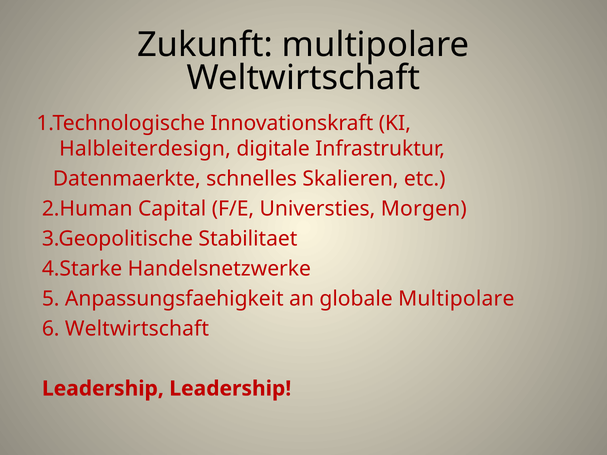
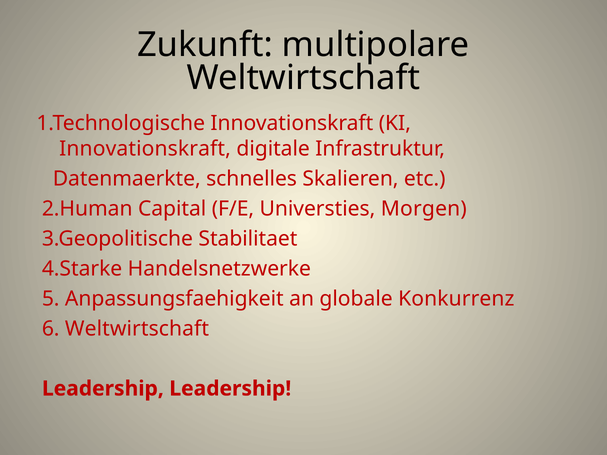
Halbleiterdesign: Halbleiterdesign -> Innovationskraft (145, 149)
globale Multipolare: Multipolare -> Konkurrenz (456, 299)
